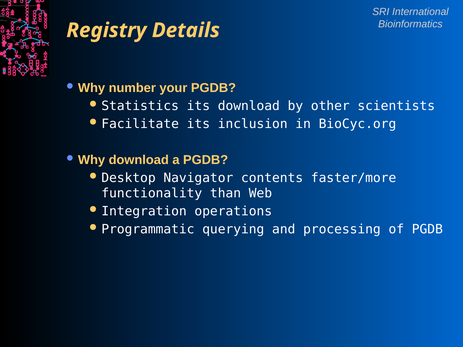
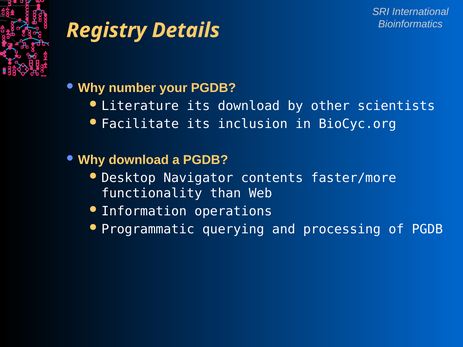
Statistics: Statistics -> Literature (140, 106)
Integration: Integration -> Information (144, 212)
